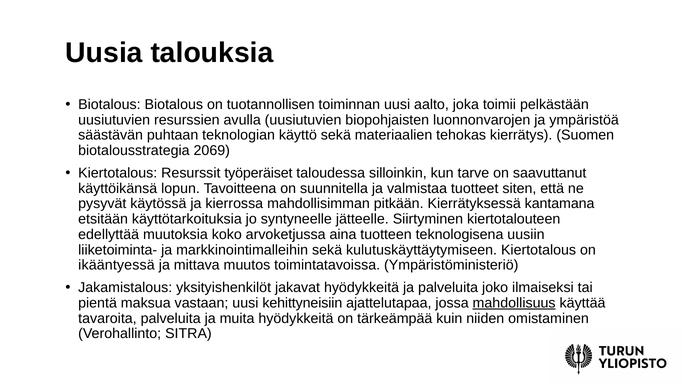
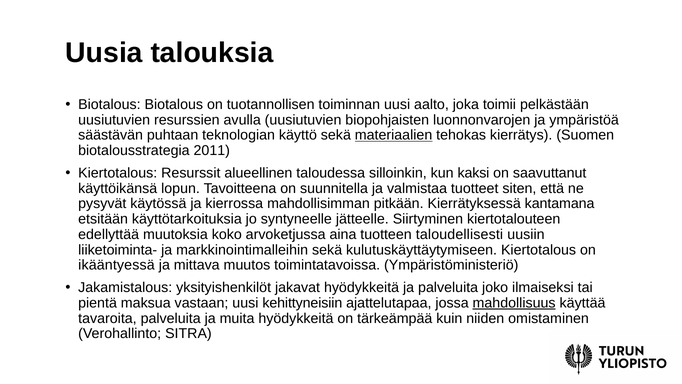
materiaalien underline: none -> present (394, 135)
2069: 2069 -> 2011 (212, 150)
työperäiset: työperäiset -> alueellinen (258, 173)
tarve: tarve -> kaksi (473, 173)
teknologisena: teknologisena -> taloudellisesti (459, 234)
